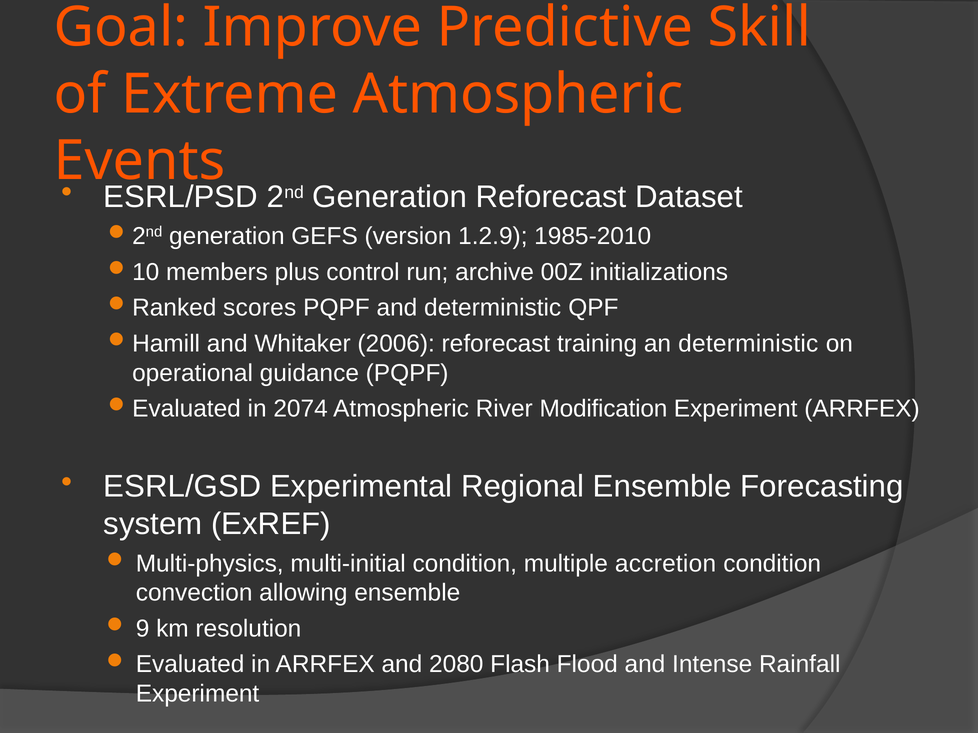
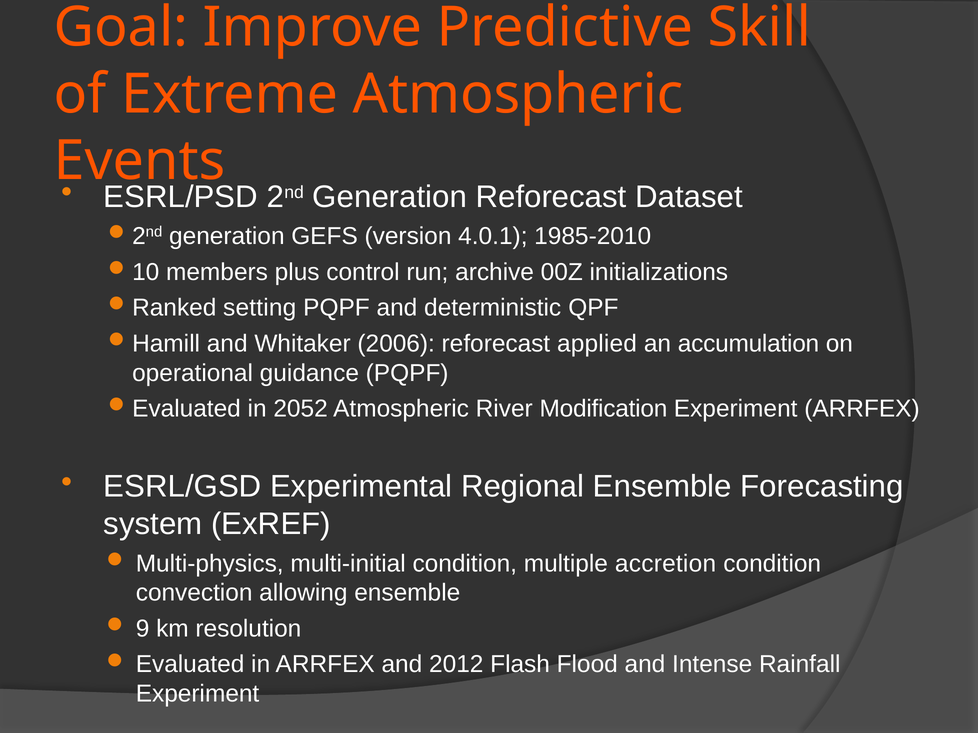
1.2.9: 1.2.9 -> 4.0.1 (493, 236)
scores: scores -> setting (260, 308)
training: training -> applied (597, 344)
an deterministic: deterministic -> accumulation (749, 344)
2074: 2074 -> 2052 (301, 409)
2080: 2080 -> 2012 (456, 665)
